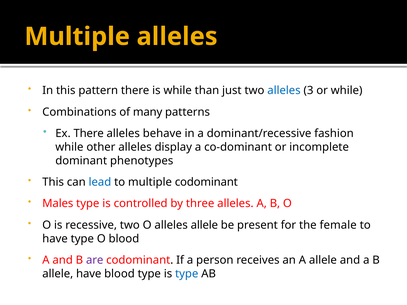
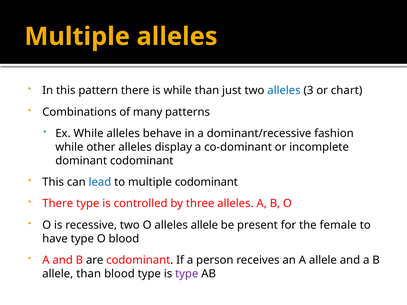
or while: while -> chart (347, 91)
Ex There: There -> While (89, 134)
dominant phenotypes: phenotypes -> codominant (142, 161)
Males: Males -> There (58, 204)
are colour: purple -> black (95, 260)
allele have: have -> than (89, 274)
type colour: blue -> purple (187, 274)
